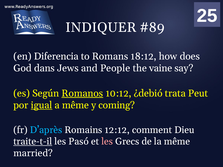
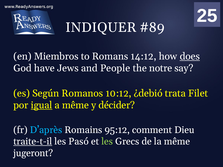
Diferencia: Diferencia -> Miembros (56, 56)
18:12: 18:12 -> 14:12 (144, 56)
does underline: none -> present (190, 56)
dans: dans -> have (44, 68)
vaine: vaine -> notre (161, 68)
Romanos underline: present -> none (82, 93)
Peut: Peut -> Filet (198, 93)
coming: coming -> décider (117, 105)
12:12: 12:12 -> 95:12 (117, 130)
les colour: pink -> light green (107, 142)
married: married -> jugeront (33, 153)
